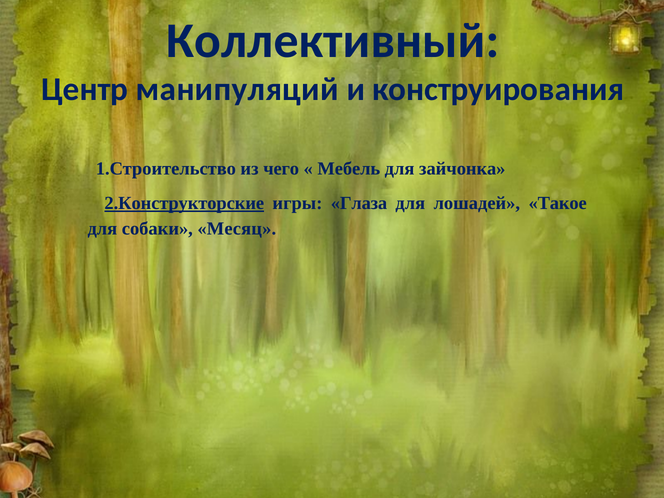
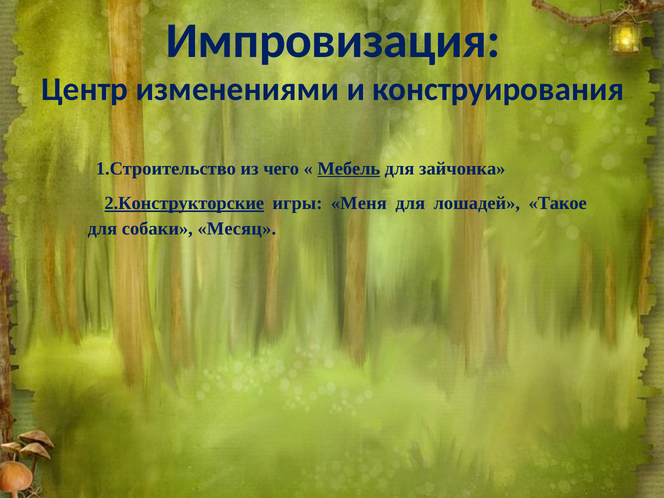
Коллективный: Коллективный -> Импровизация (333, 41)
манипуляций: манипуляций -> изменениями (237, 89)
Мебель underline: none -> present (349, 169)
Глаза: Глаза -> Меня (359, 203)
